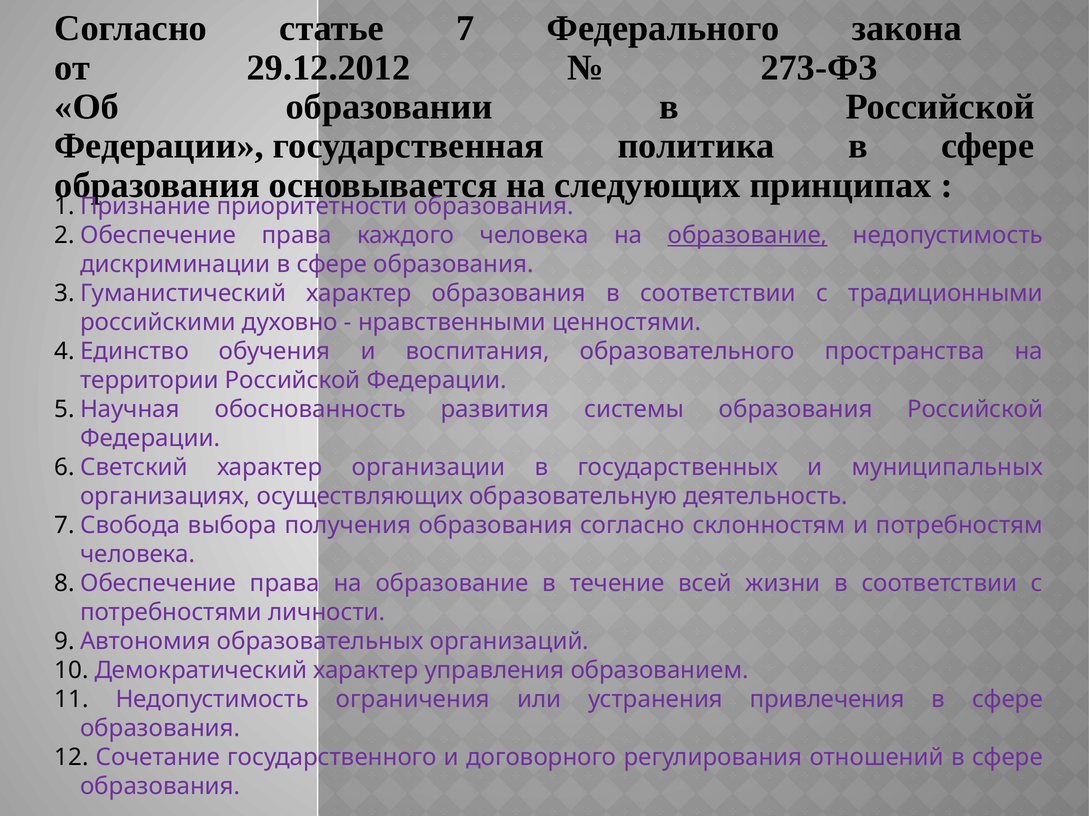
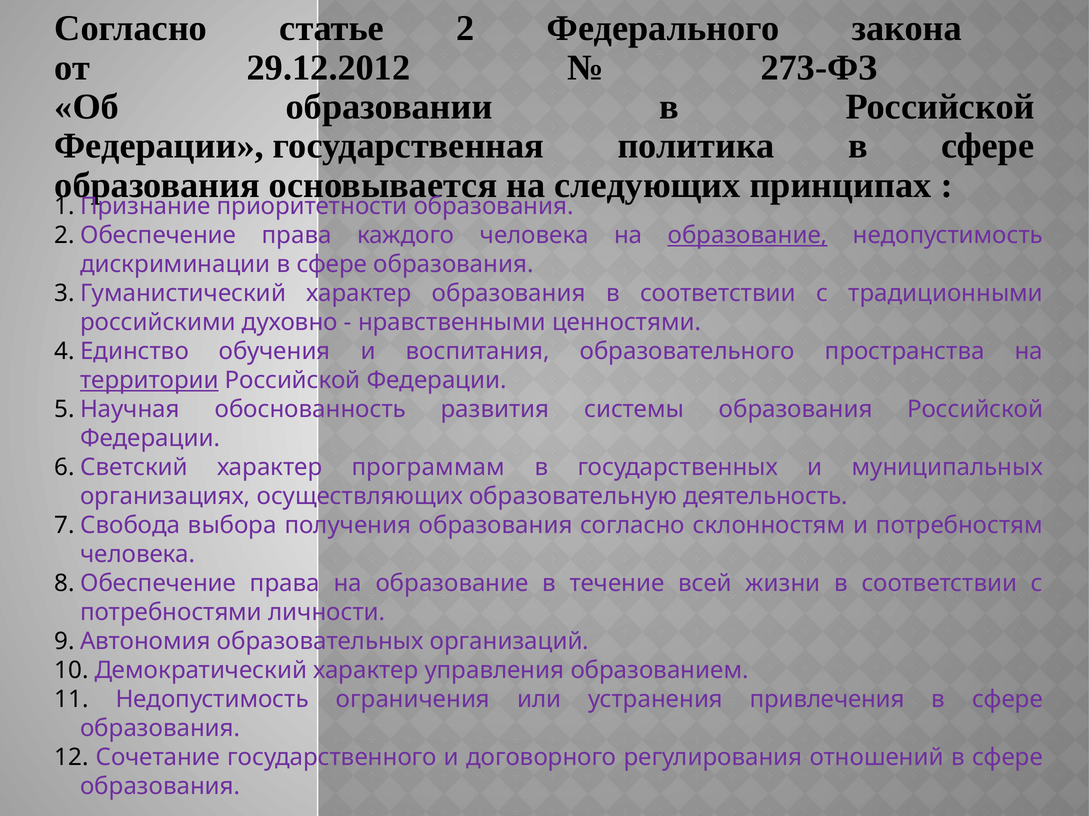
7: 7 -> 2 (466, 29)
территории underline: none -> present (149, 381)
организации: организации -> программам (428, 468)
